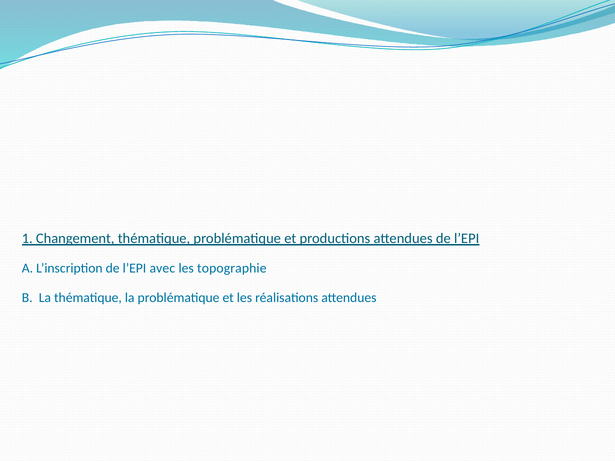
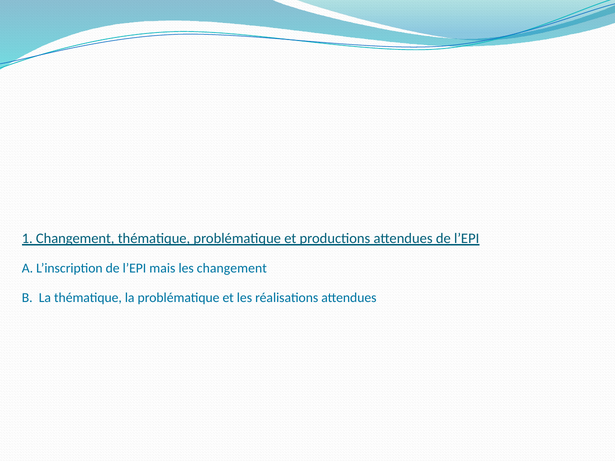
avec: avec -> mais (162, 268)
les topographie: topographie -> changement (232, 268)
